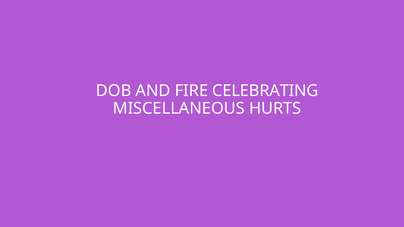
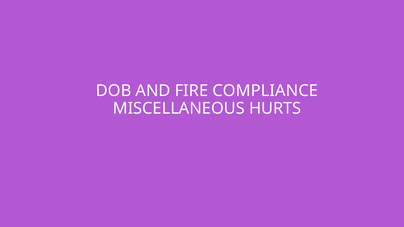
CELEBRATING: CELEBRATING -> COMPLIANCE (265, 91)
